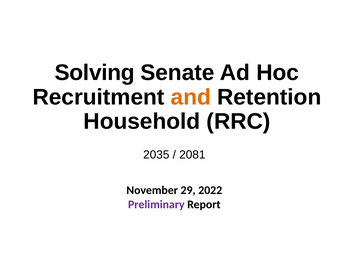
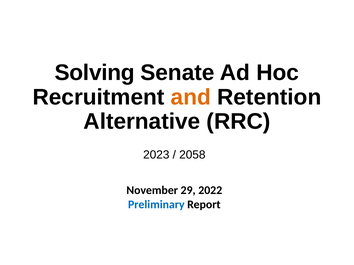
Household: Household -> Alternative (142, 122)
2035: 2035 -> 2023 (156, 155)
2081: 2081 -> 2058 (192, 155)
Preliminary colour: purple -> blue (156, 205)
